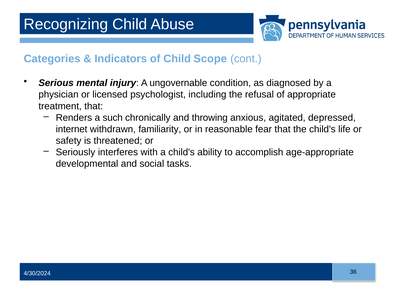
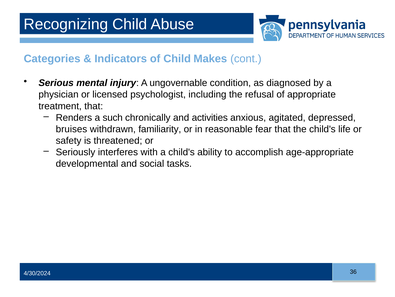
Scope: Scope -> Makes (210, 59)
throwing: throwing -> activities (210, 117)
internet: internet -> bruises (71, 129)
